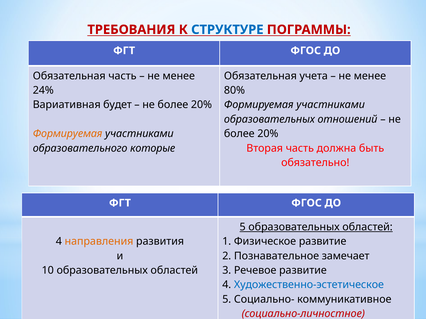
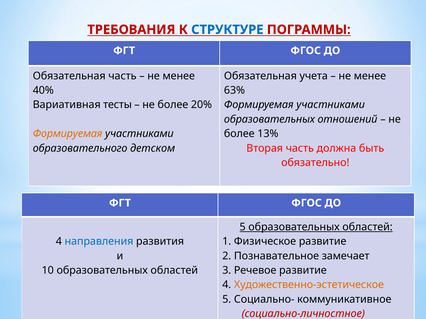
24%: 24% -> 40% (43, 90)
80%: 80% -> 63% (234, 90)
будет: будет -> тесты (118, 105)
20%: 20% -> 13% (268, 134)
которые: которые -> детском (153, 148)
направления colour: orange -> blue (99, 242)
Художественно-эстетическое colour: blue -> orange (309, 285)
